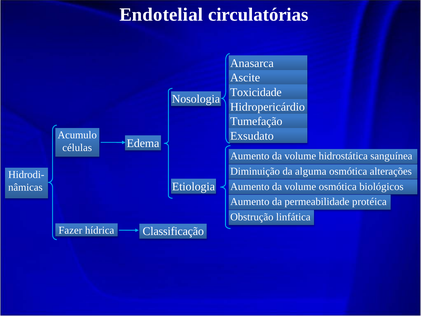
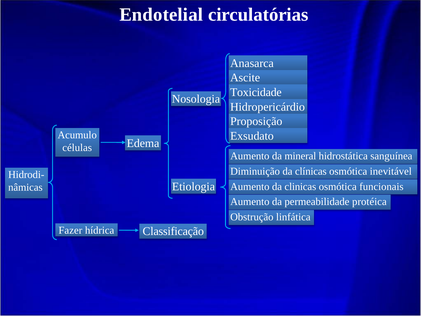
Tumefação: Tumefação -> Proposição (256, 121)
volume: volume -> mineral (300, 156)
alguma: alguma -> clínicas (311, 171)
alterações: alterações -> inevitável (391, 171)
volume: volume -> clinicas (300, 186)
biológicos: biológicos -> funcionais (381, 186)
